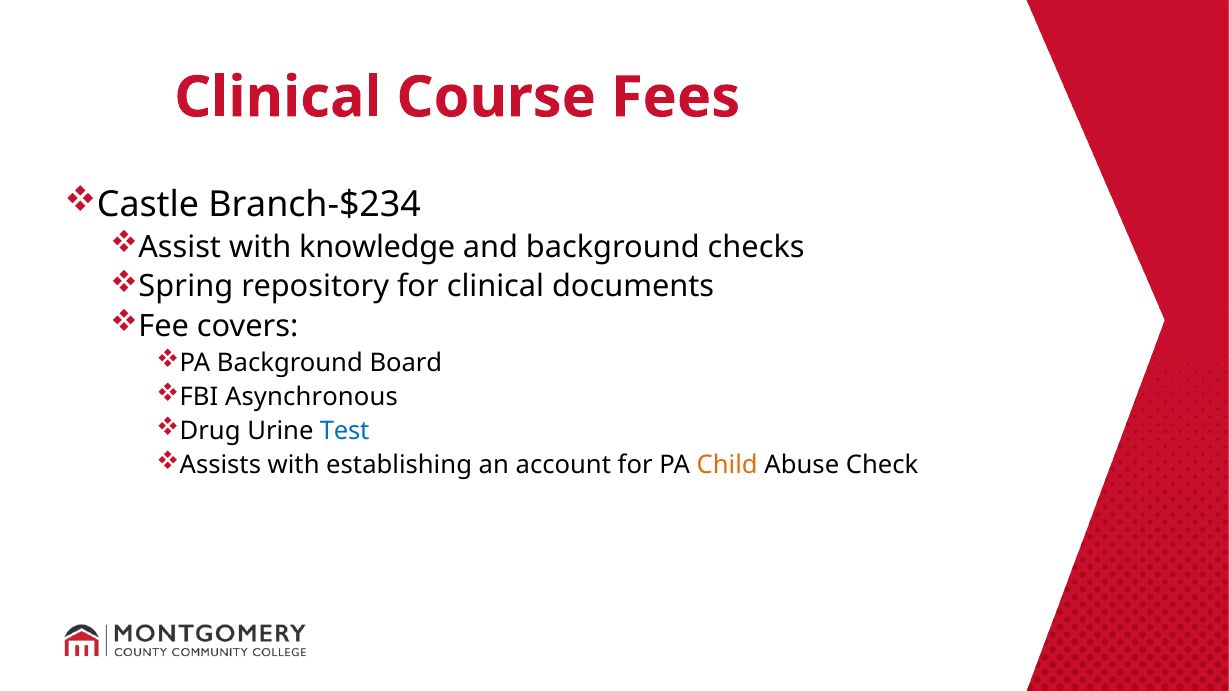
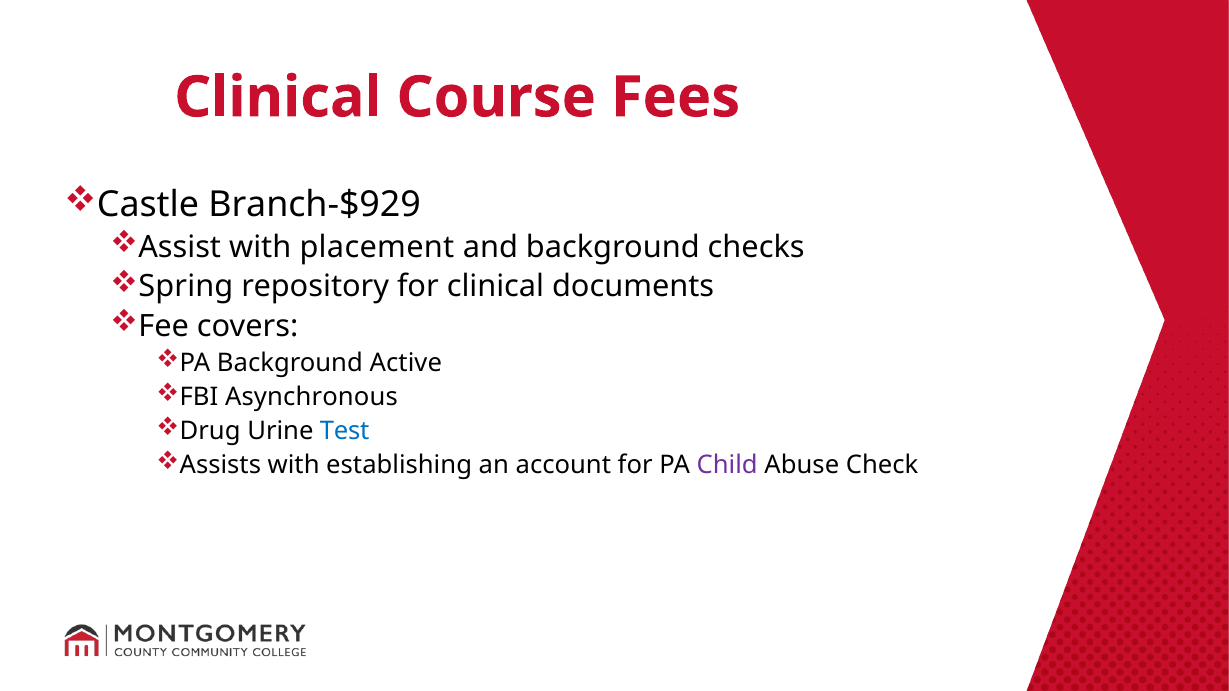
Branch-$234: Branch-$234 -> Branch-$929 (315, 205)
knowledge: knowledge -> placement (377, 247)
Board: Board -> Active (406, 363)
Child colour: orange -> purple (727, 465)
